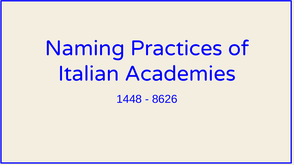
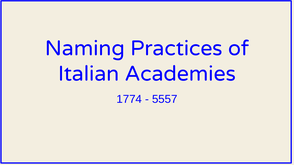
1448: 1448 -> 1774 (129, 99)
8626: 8626 -> 5557 (165, 99)
